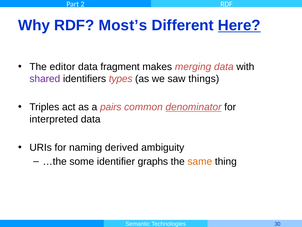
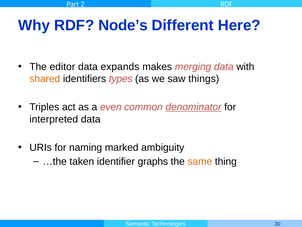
Most’s: Most’s -> Node’s (123, 25)
Here underline: present -> none (239, 25)
fragment: fragment -> expands (120, 67)
shared colour: purple -> orange (45, 79)
pairs: pairs -> even (111, 107)
derived: derived -> marked (122, 147)
some: some -> taken (82, 161)
